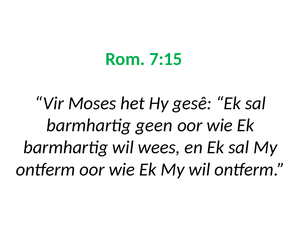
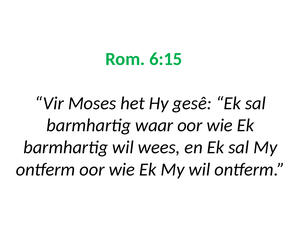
7:15: 7:15 -> 6:15 (166, 59)
geen: geen -> waar (154, 125)
